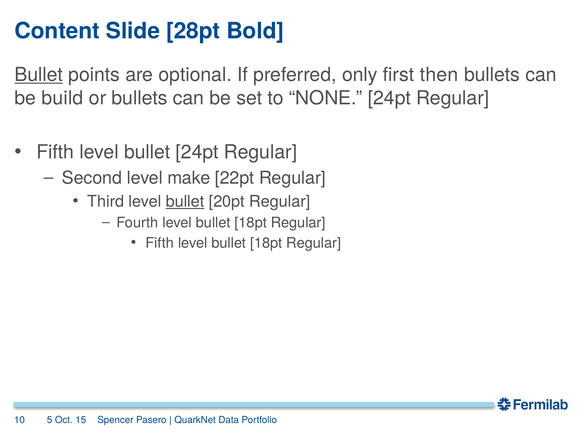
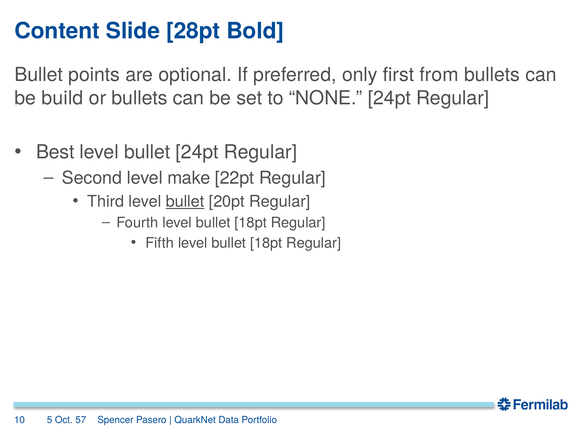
Bullet underline: present -> none (39, 75)
then: then -> from (439, 75)
Fifth: Fifth -> Best (55, 152)
15: 15 -> 57 (81, 420)
